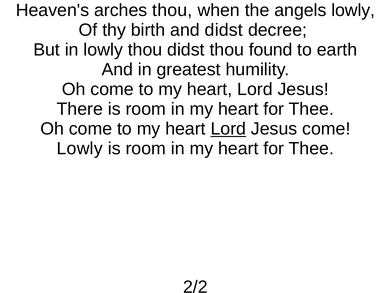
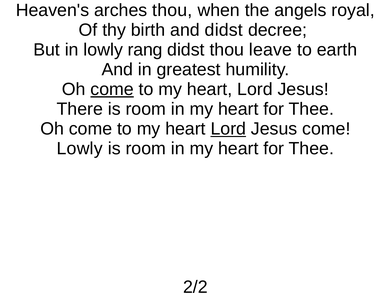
angels lowly: lowly -> royal (353, 10)
lowly thou: thou -> rang (145, 50)
found: found -> leave (270, 50)
come underline: none -> present (112, 89)
